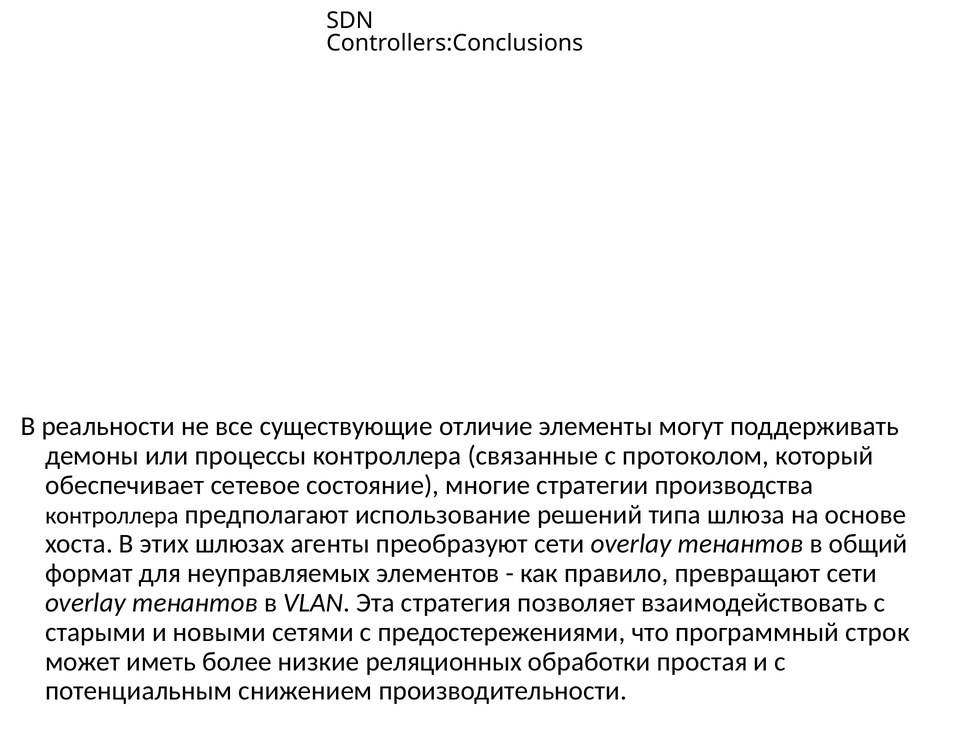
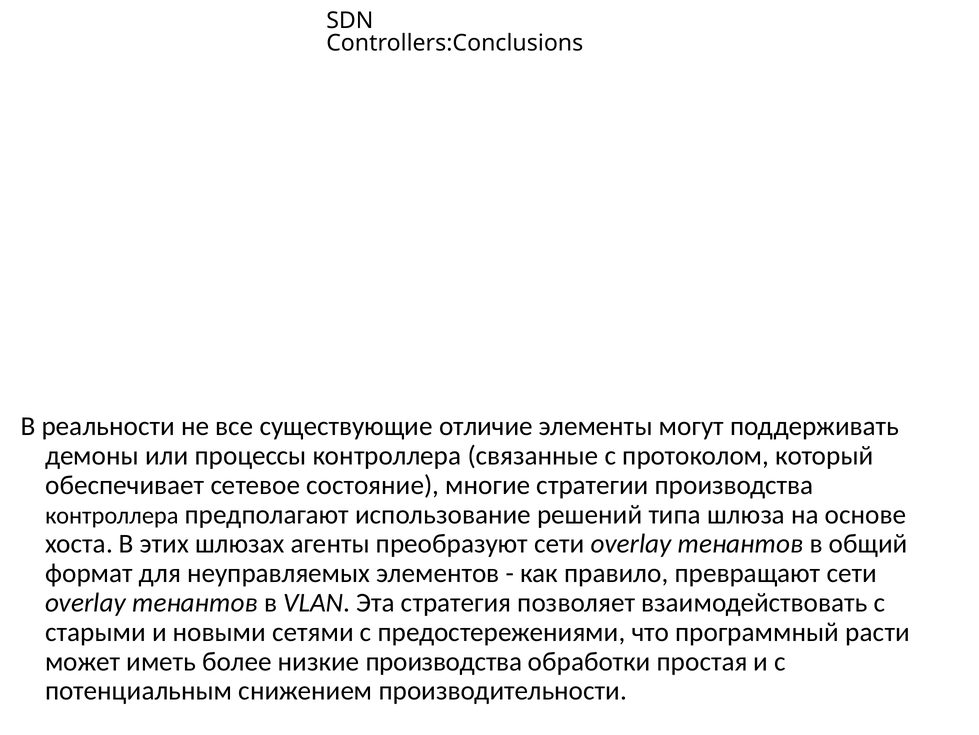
строк: строк -> расти (878, 632)
низкие реляционных: реляционных -> производства (444, 661)
